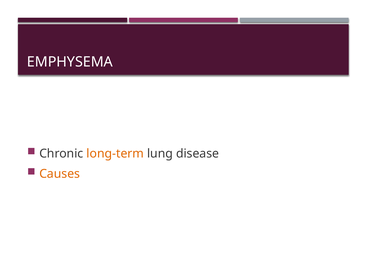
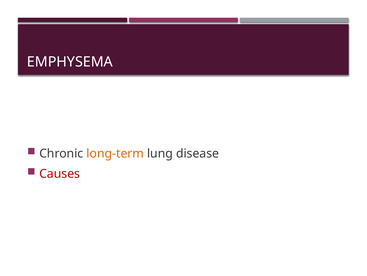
Causes colour: orange -> red (60, 173)
